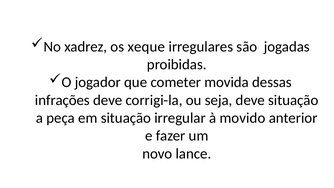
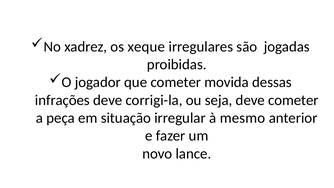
deve situação: situação -> cometer (293, 100)
movido: movido -> mesmo (242, 118)
